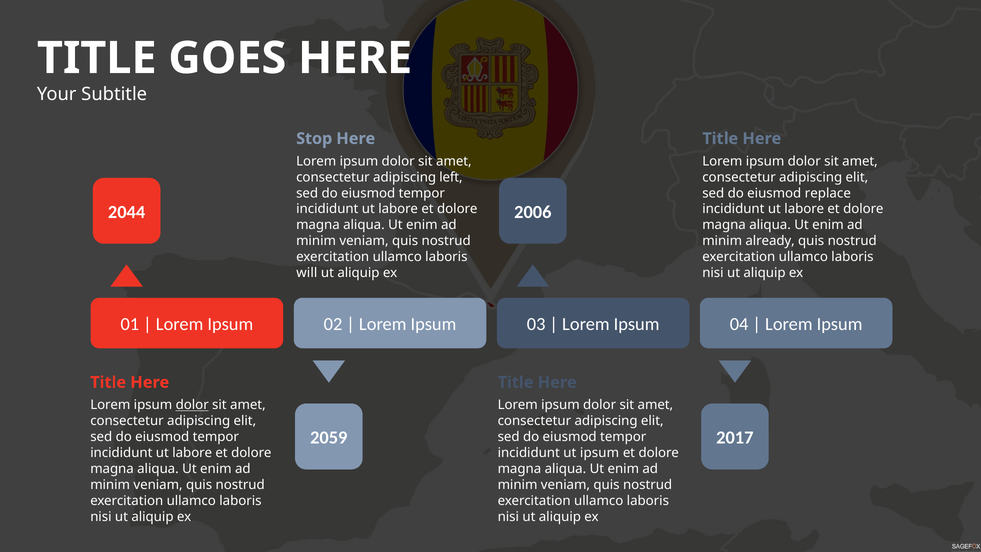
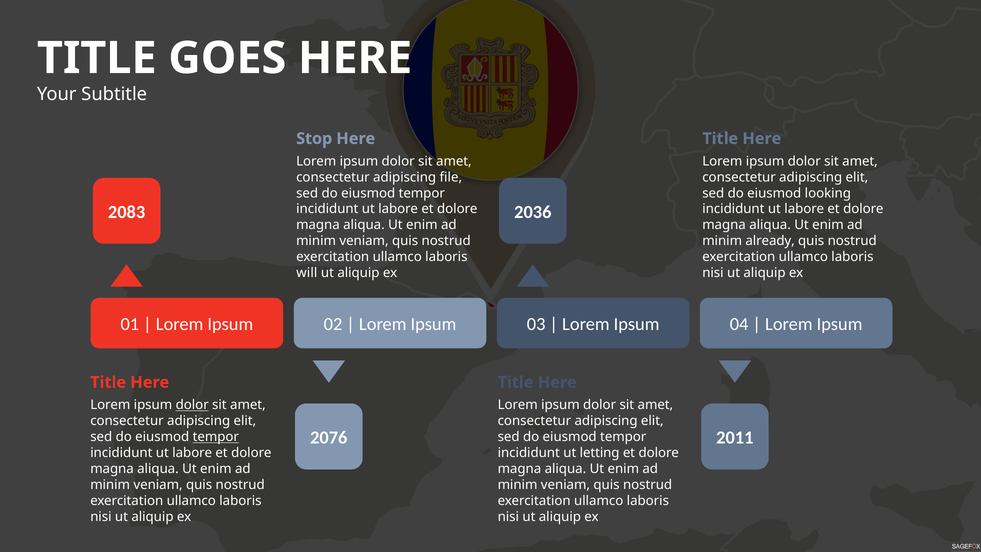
left: left -> file (451, 177)
replace: replace -> looking (828, 193)
2044: 2044 -> 2083 (127, 212)
2006: 2006 -> 2036 (533, 212)
2059: 2059 -> 2076 (329, 438)
2017: 2017 -> 2011 (735, 438)
tempor underline: none -> present (216, 437)
ut ipsum: ipsum -> letting (600, 453)
